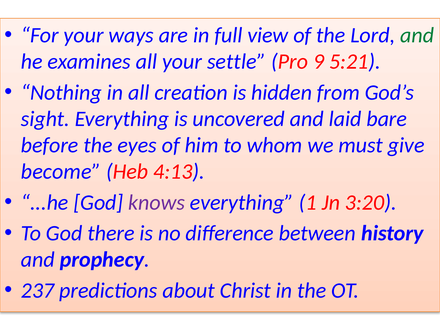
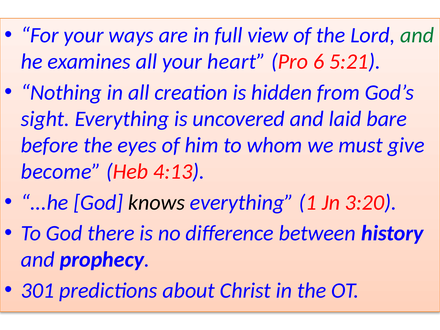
settle: settle -> heart (236, 62)
9: 9 -> 6 (319, 62)
knows colour: purple -> black (157, 202)
237: 237 -> 301 (38, 290)
